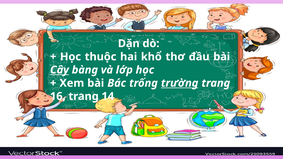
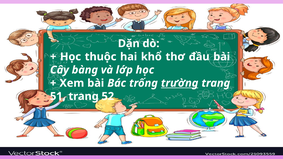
Cây underline: present -> none (59, 70)
16: 16 -> 51 (58, 96)
14: 14 -> 52 (108, 96)
